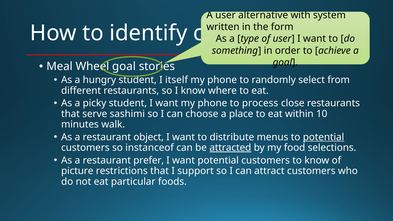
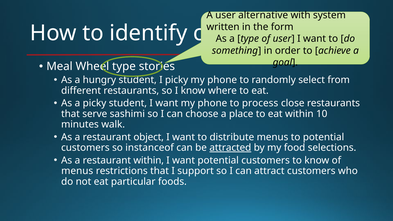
goal: goal -> type (124, 66)
I itself: itself -> picky (177, 80)
potential underline: present -> none (324, 137)
restaurant prefer: prefer -> within (149, 160)
picture: picture -> menus (77, 171)
